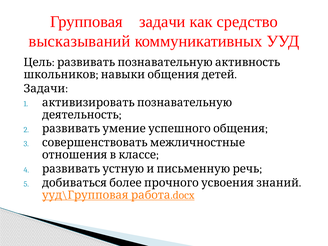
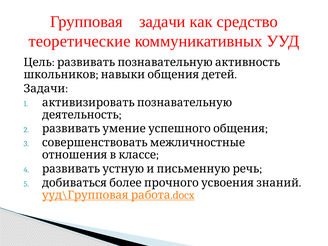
высказываний: высказываний -> теоретические (80, 41)
